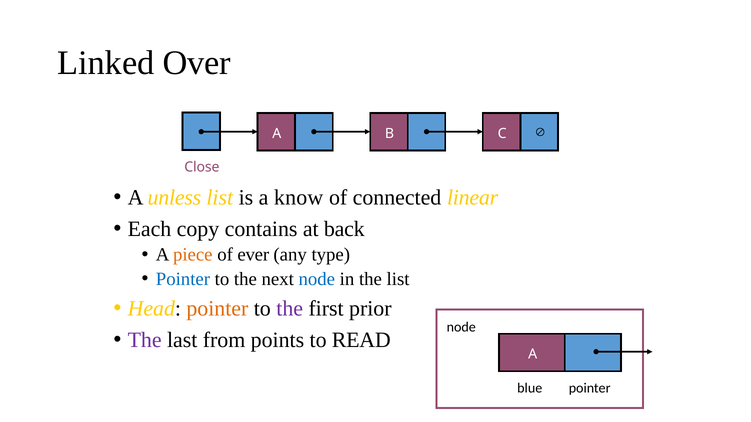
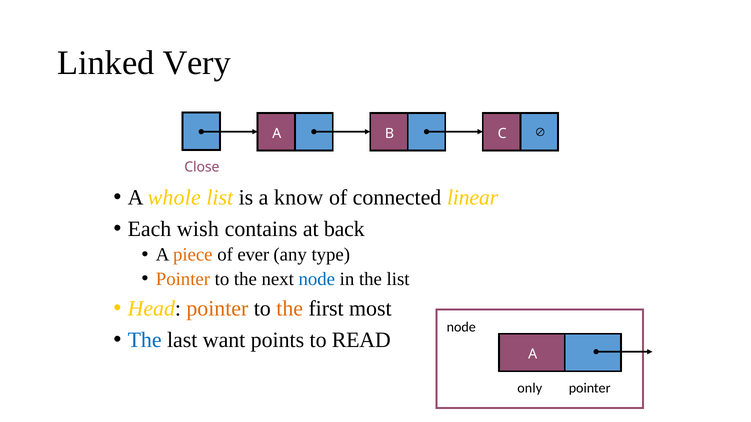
Over: Over -> Very (197, 63)
unless: unless -> whole (174, 198)
copy: copy -> wish (198, 229)
Pointer colour: blue -> orange (183, 279)
the colour: purple -> orange (290, 309)
prior: prior -> most (370, 309)
The colour: purple -> blue (145, 340)
from: from -> want (224, 340)
blue: blue -> only (530, 389)
